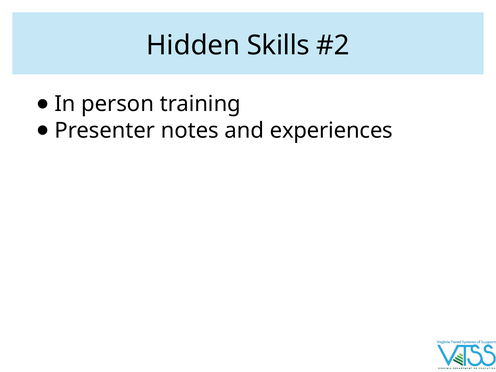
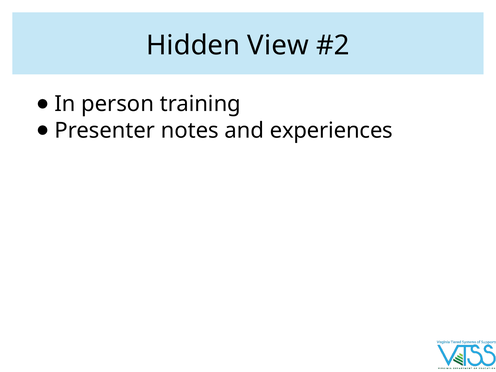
Skills: Skills -> View (278, 45)
